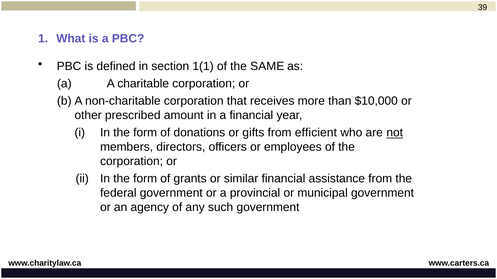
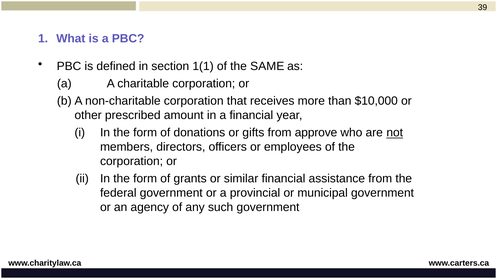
efficient: efficient -> approve (316, 133)
